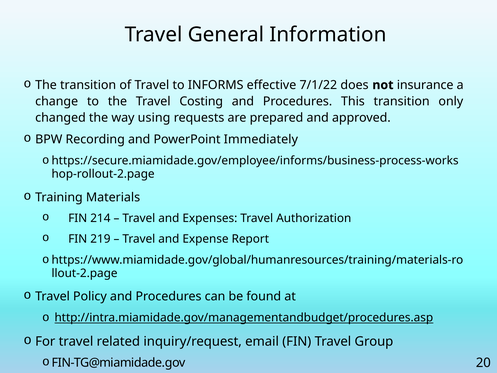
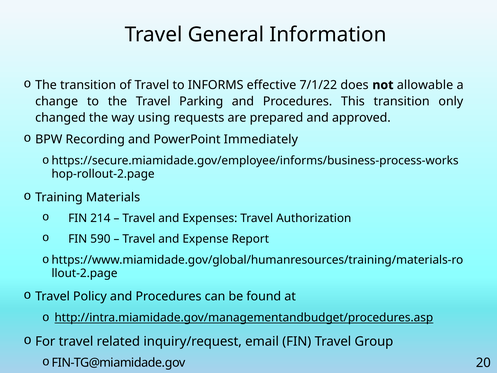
insurance: insurance -> allowable (425, 85)
Costing: Costing -> Parking (201, 101)
219: 219 -> 590 (100, 239)
